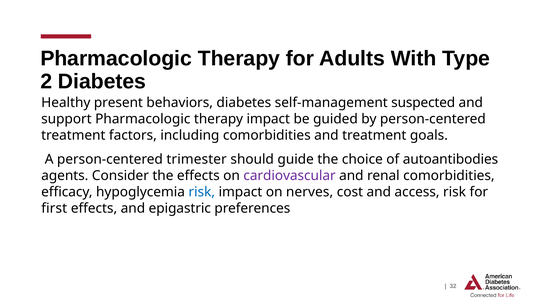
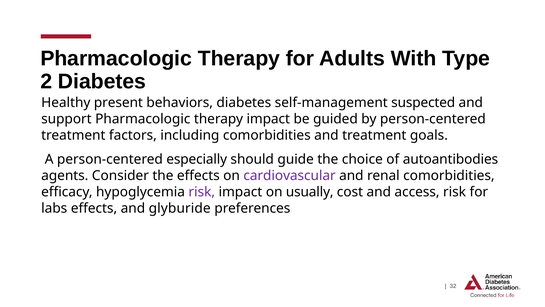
trimester: trimester -> especially (197, 159)
risk colour: blue -> purple (202, 192)
nerves: nerves -> usually (310, 192)
first: first -> labs (54, 208)
epigastric: epigastric -> glyburide (180, 208)
